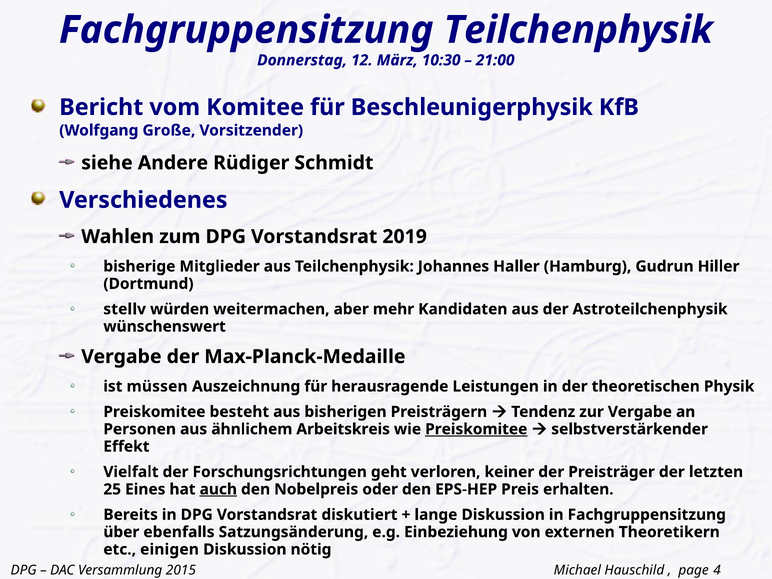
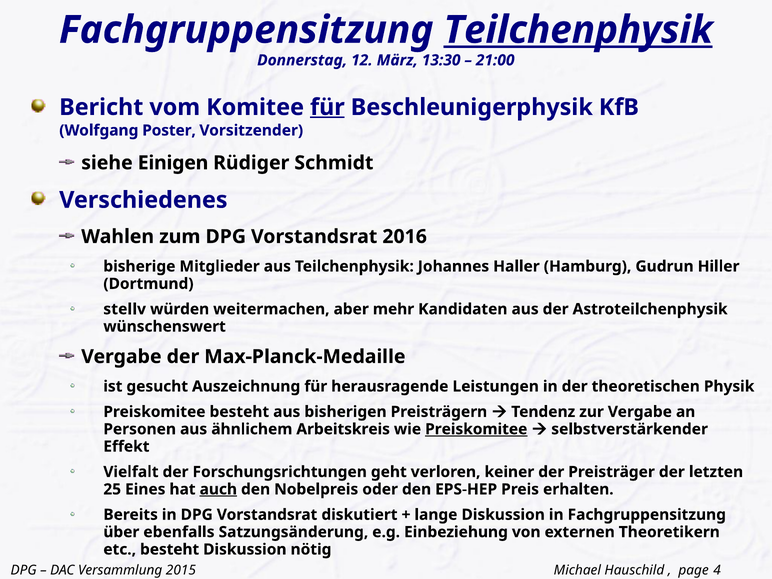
Teilchenphysik underline: none -> present (578, 30)
10:30: 10:30 -> 13:30 (441, 60)
für underline: none -> present (327, 107)
Große: Große -> Poster (169, 130)
Andere: Andere -> Einigen (173, 163)
2019: 2019 -> 2016 (405, 237)
müssen: müssen -> gesucht (157, 386)
etc einigen: einigen -> besteht (170, 549)
